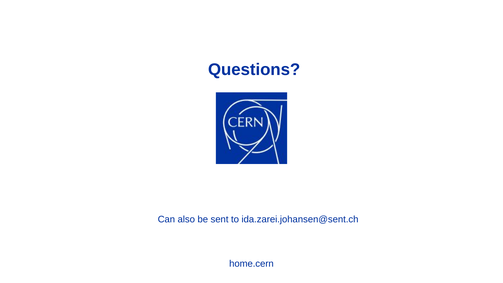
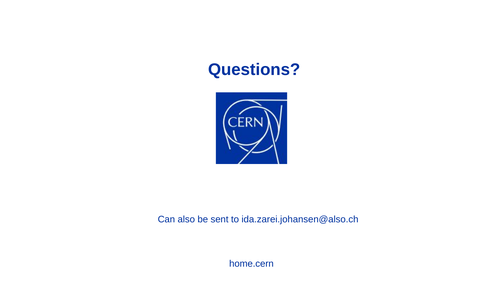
ida.zarei.johansen@sent.ch: ida.zarei.johansen@sent.ch -> ida.zarei.johansen@also.ch (300, 219)
